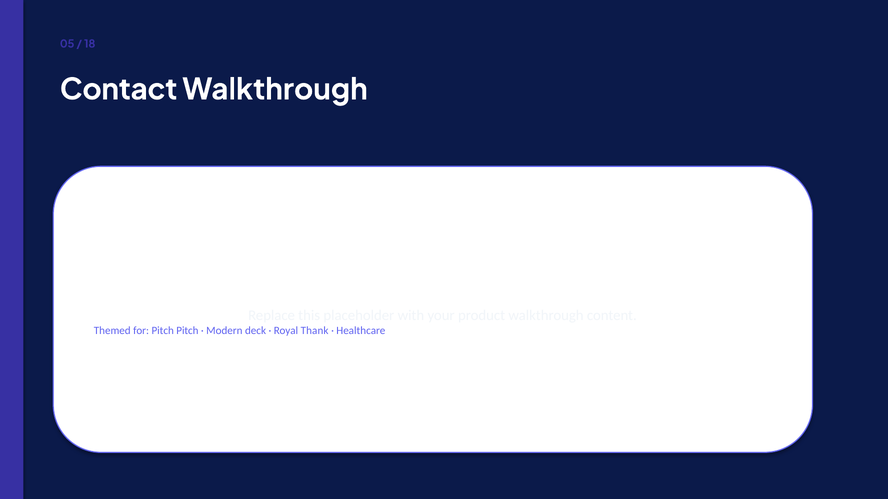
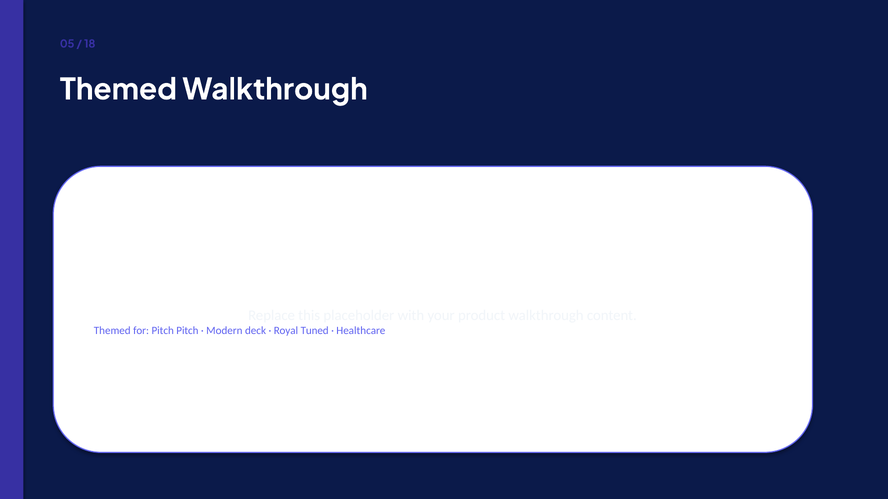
Contact: Contact -> Themed (118, 90)
Thank: Thank -> Tuned (315, 331)
